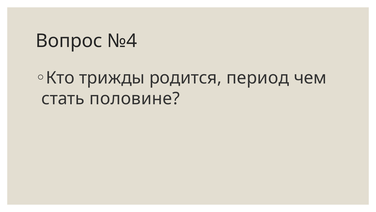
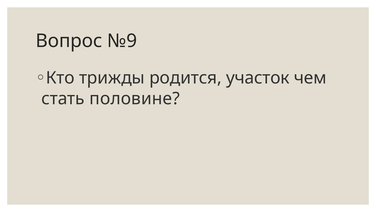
№4: №4 -> №9 (122, 41)
период: период -> участок (258, 78)
